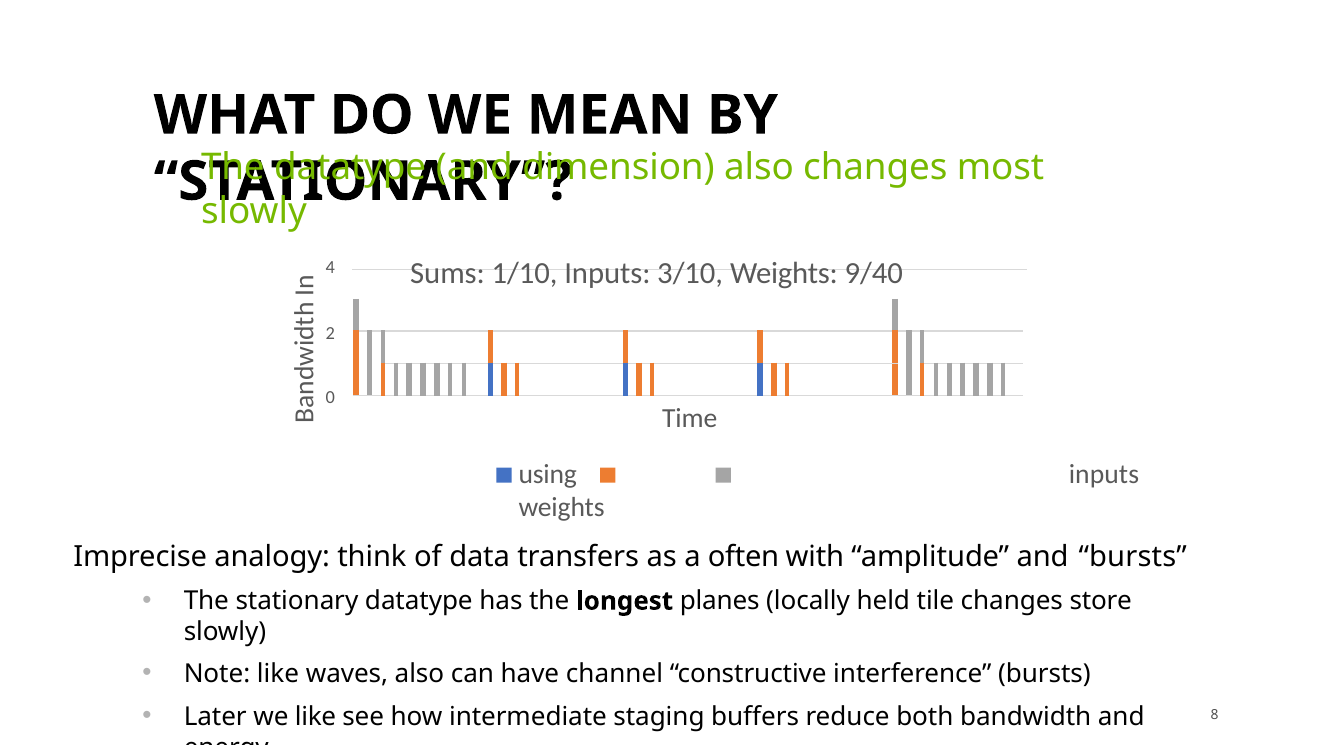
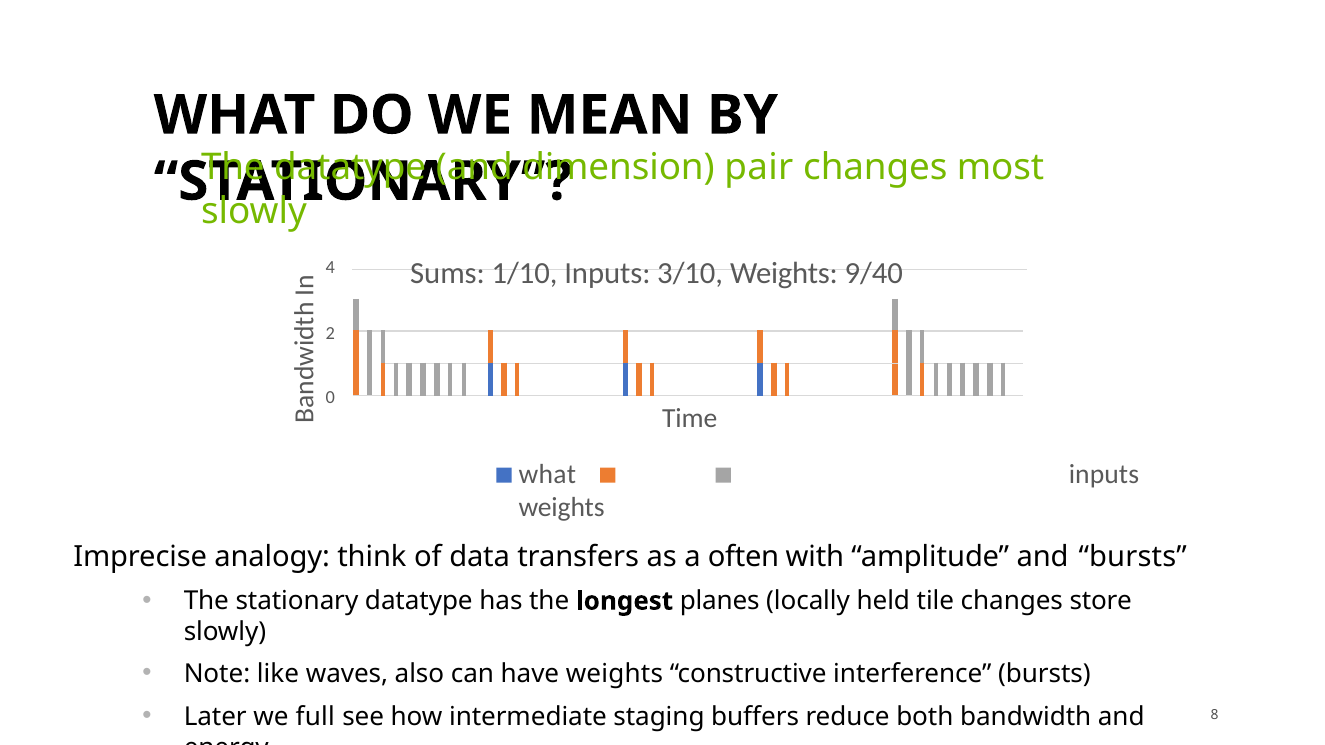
dimension also: also -> pair (759, 167)
using: using -> what (547, 474)
have channel: channel -> weights (614, 674)
we like: like -> full (315, 717)
